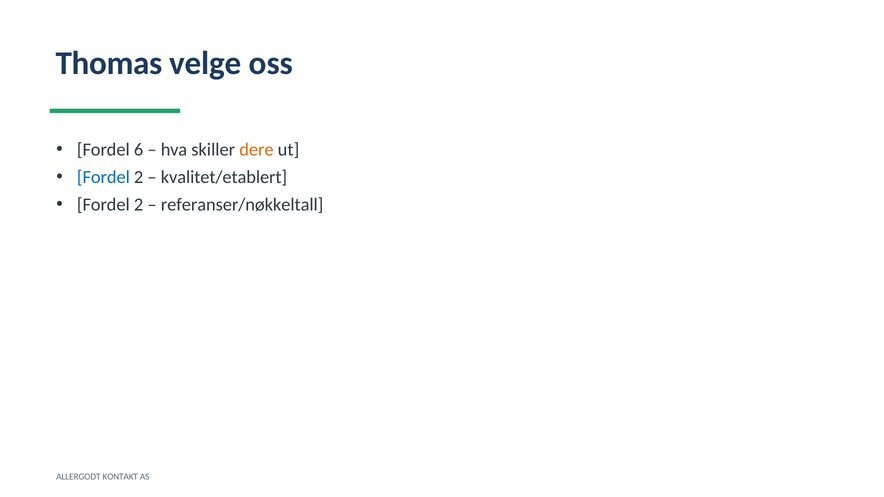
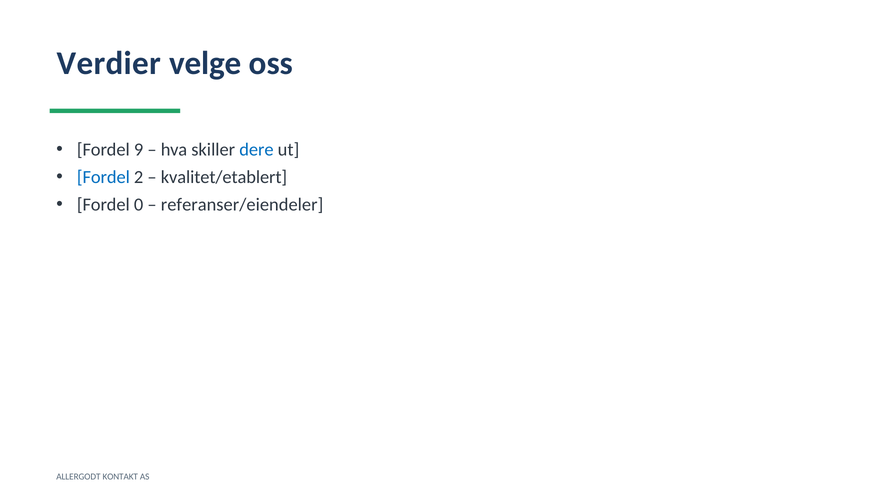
Thomas: Thomas -> Verdier (109, 63)
6: 6 -> 9 (139, 150)
dere colour: orange -> blue (256, 150)
2: 2 -> 0 (139, 205)
referanser/nøkkeltall: referanser/nøkkeltall -> referanser/eiendeler (242, 205)
